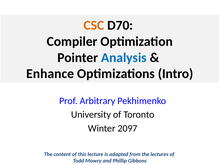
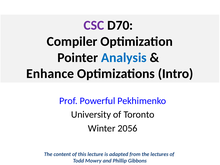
CSC colour: orange -> purple (94, 25)
Arbitrary: Arbitrary -> Powerful (98, 101)
2097: 2097 -> 2056 (128, 128)
